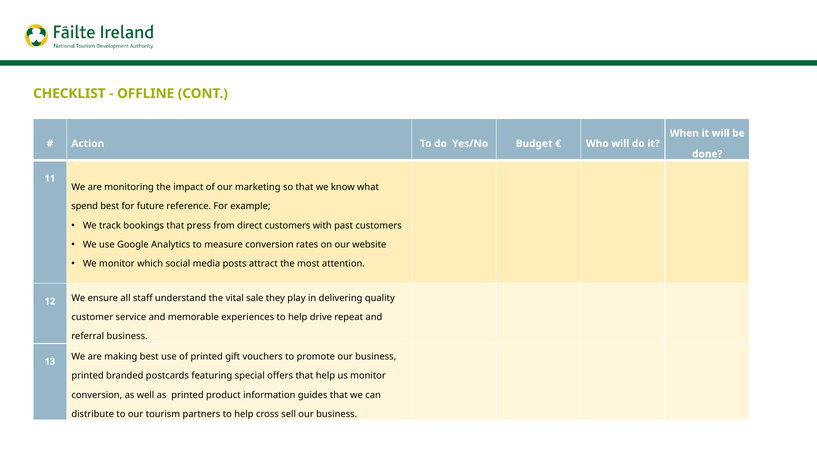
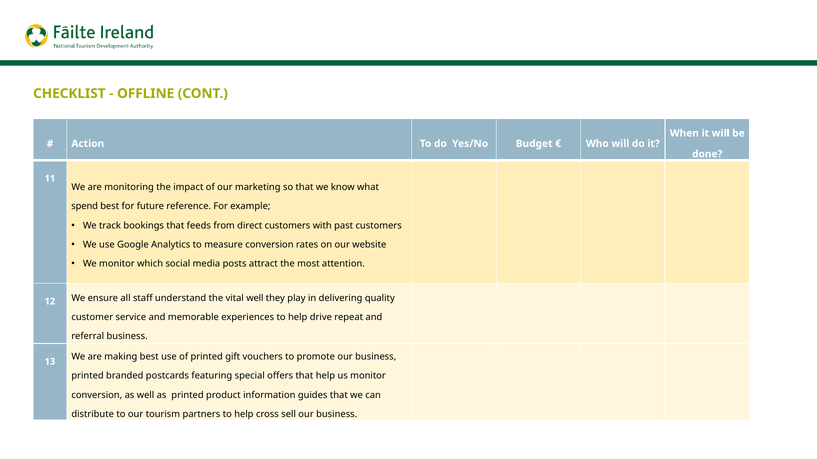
press: press -> feeds (199, 226)
vital sale: sale -> well (255, 298)
